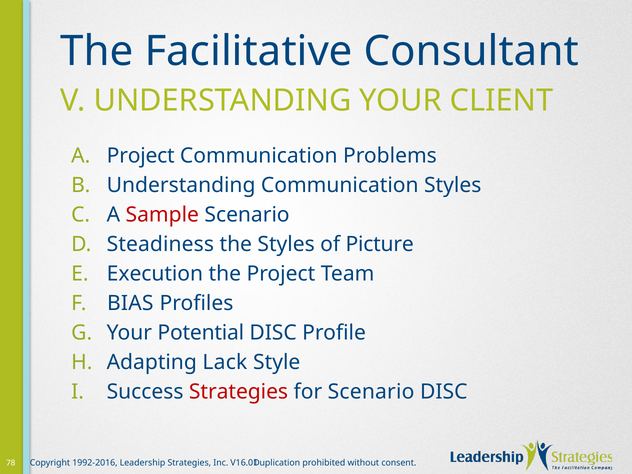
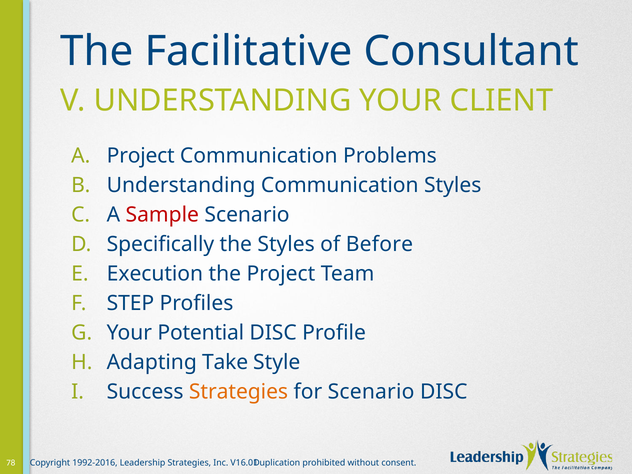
Steadiness: Steadiness -> Specifically (160, 244)
Picture: Picture -> Before (379, 244)
BIAS: BIAS -> STEP (130, 303)
Lack: Lack -> Take (225, 362)
Strategies colour: red -> orange (239, 392)
